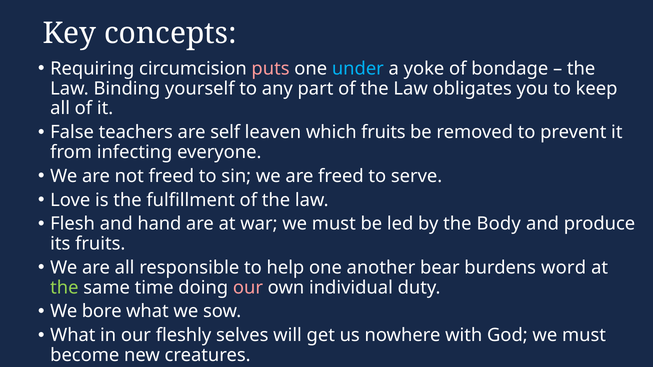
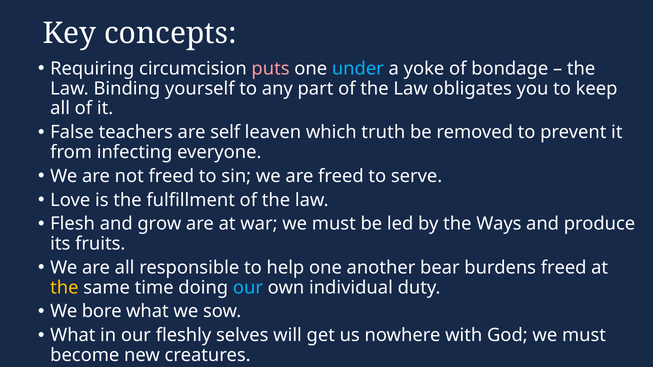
which fruits: fruits -> truth (383, 132)
hand: hand -> grow (159, 224)
Body: Body -> Ways (499, 224)
burdens word: word -> freed (564, 268)
the colour: light green -> yellow (64, 288)
our colour: pink -> light blue (248, 288)
